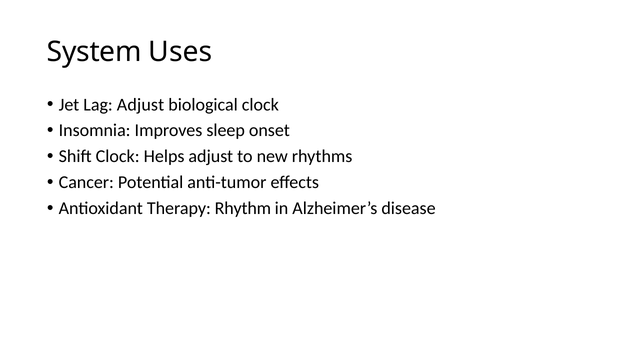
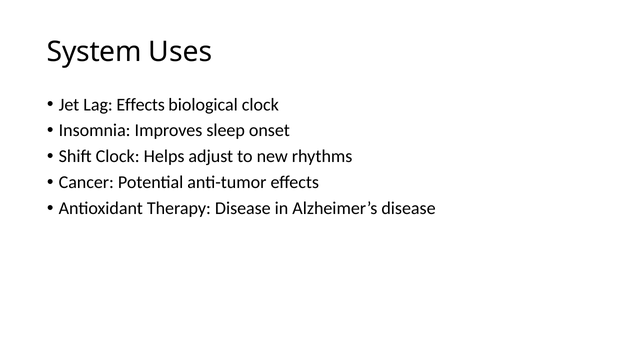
Lag Adjust: Adjust -> Effects (141, 104)
Therapy Rhythm: Rhythm -> Disease (243, 208)
